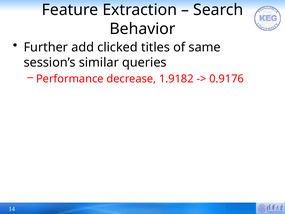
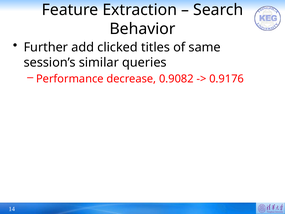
1.9182: 1.9182 -> 0.9082 (176, 79)
